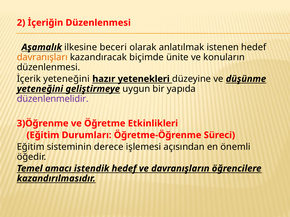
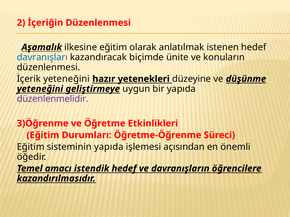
ilkesine beceri: beceri -> eğitim (113, 47)
davranışları colour: orange -> blue (42, 57)
sisteminin derece: derece -> yapıda (109, 147)
